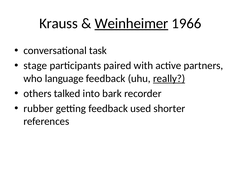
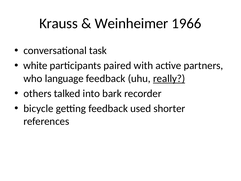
Weinheimer underline: present -> none (131, 23)
stage: stage -> white (35, 66)
rubber: rubber -> bicycle (38, 108)
